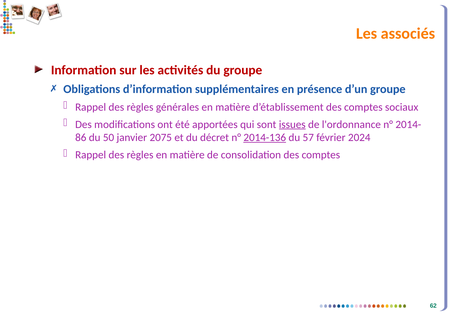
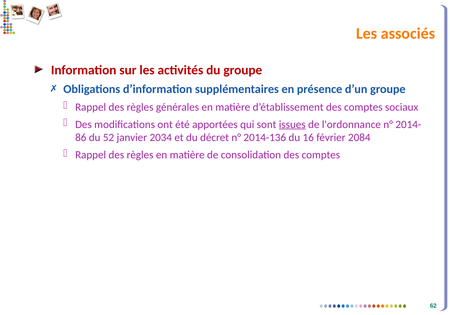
50: 50 -> 52 (109, 138)
2075: 2075 -> 2034 (161, 138)
2014-136 underline: present -> none (265, 138)
57: 57 -> 16 (308, 138)
2024: 2024 -> 2084 (359, 138)
